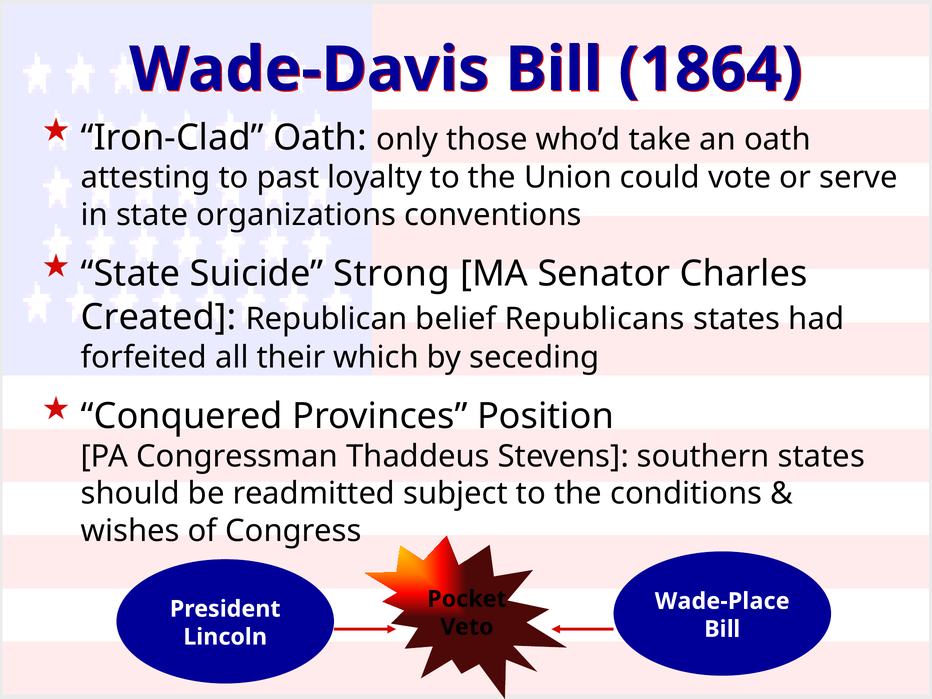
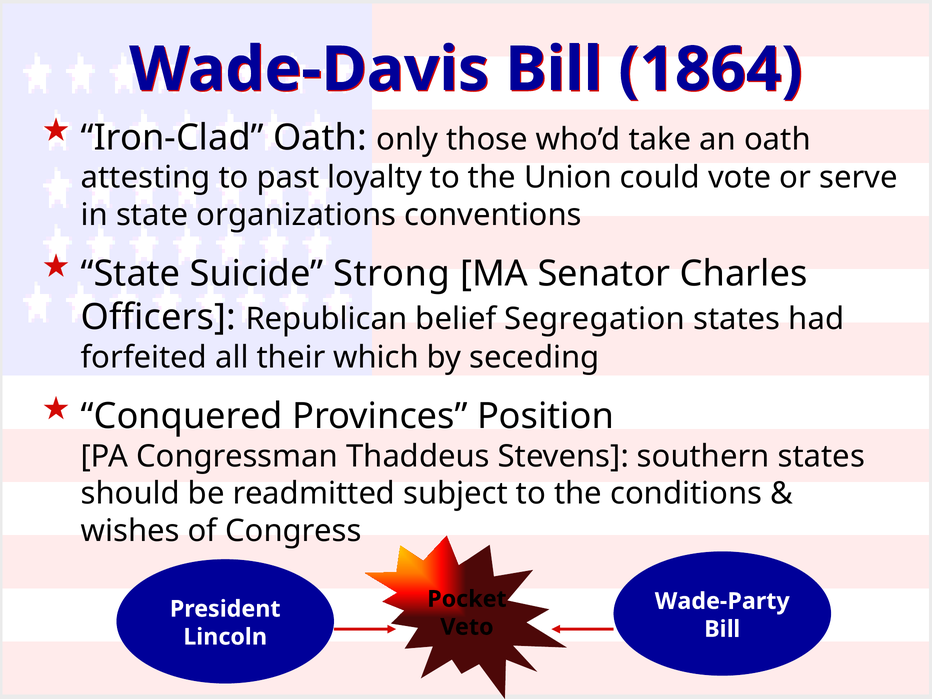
Created: Created -> Officers (158, 317)
Republicans: Republicans -> Segregation (595, 319)
Wade-Place: Wade-Place -> Wade-Party (722, 601)
